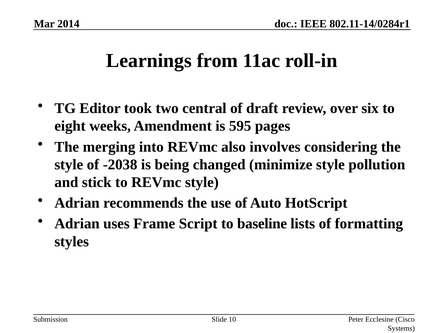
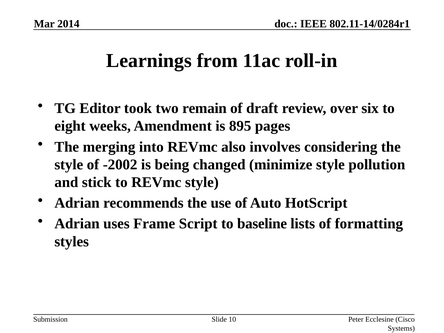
central: central -> remain (204, 108)
595: 595 -> 895 (240, 126)
-2038: -2038 -> -2002 (120, 165)
